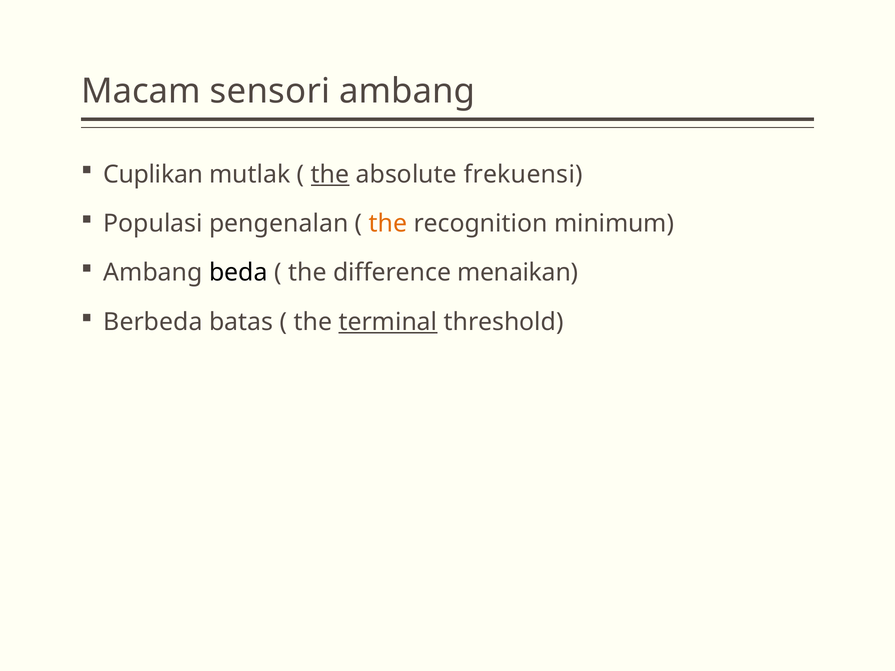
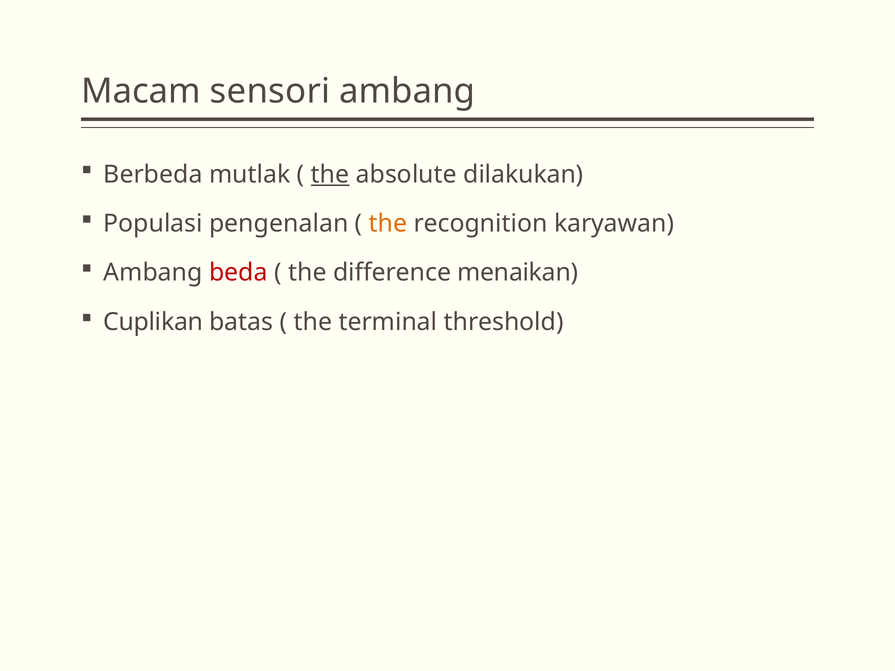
Cuplikan: Cuplikan -> Berbeda (153, 174)
frekuensi: frekuensi -> dilakukan (523, 174)
minimum: minimum -> karyawan (614, 224)
beda colour: black -> red (238, 273)
Berbeda: Berbeda -> Cuplikan (153, 322)
terminal underline: present -> none (388, 322)
